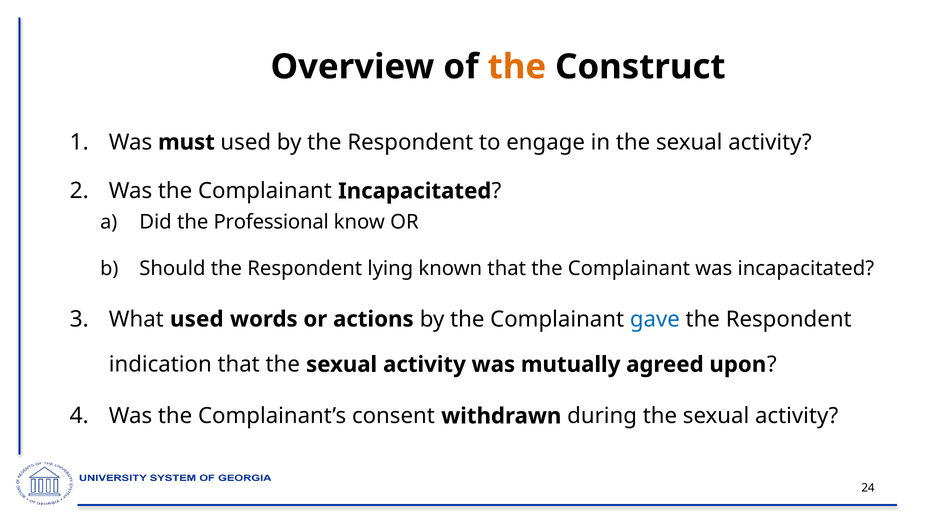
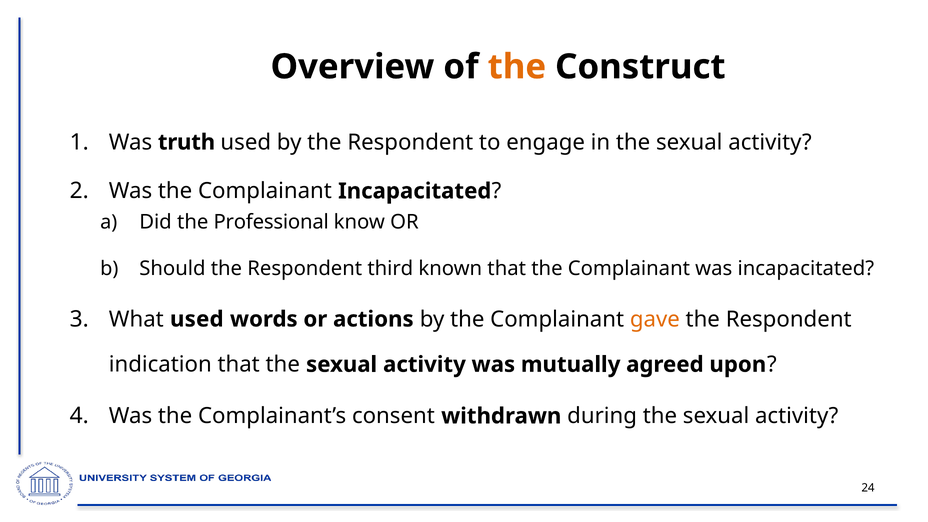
must: must -> truth (187, 142)
lying: lying -> third (390, 269)
gave colour: blue -> orange (655, 319)
